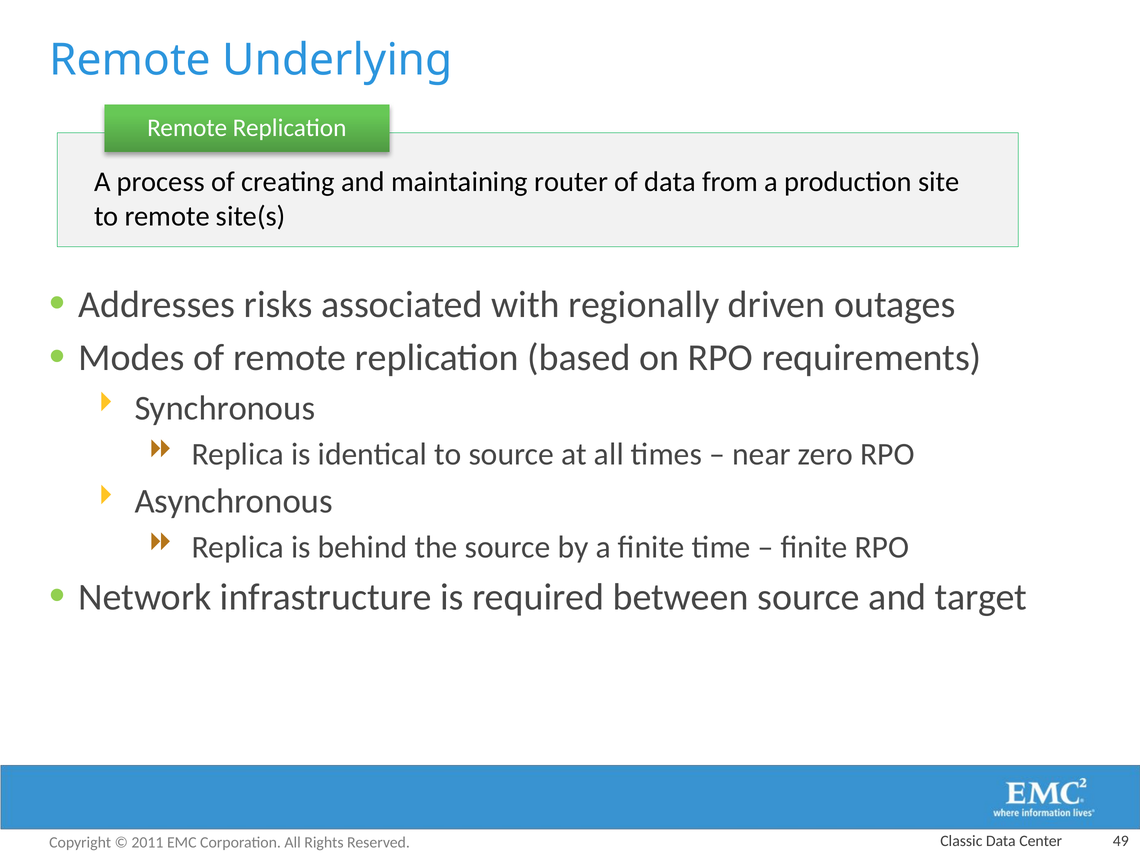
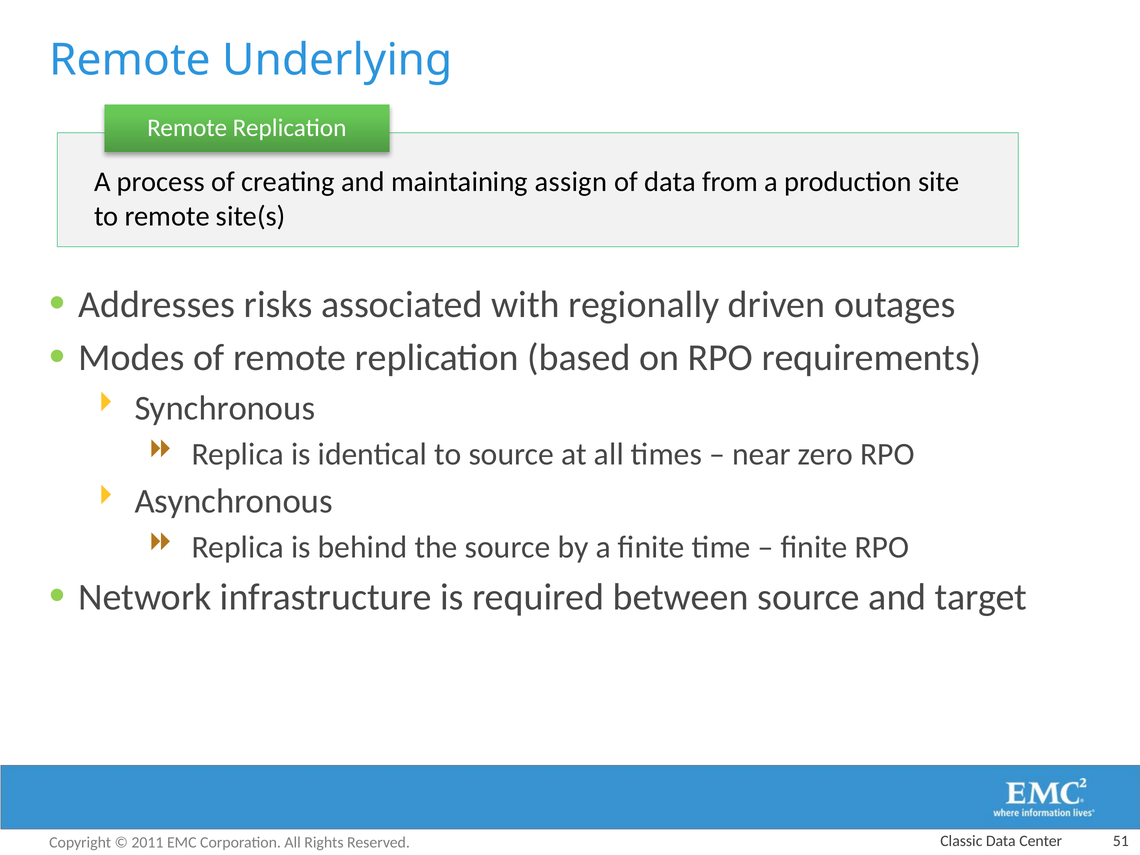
router: router -> assign (571, 182)
49: 49 -> 51 (1121, 841)
